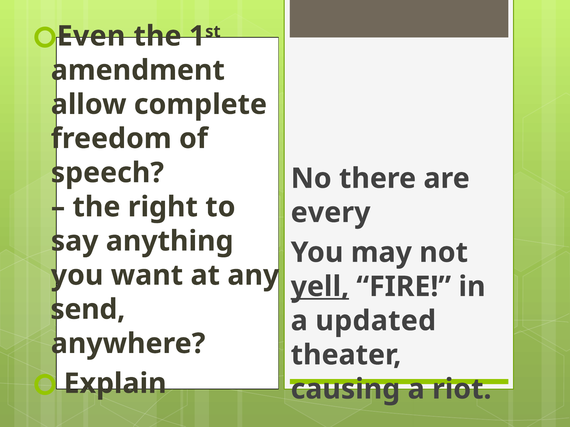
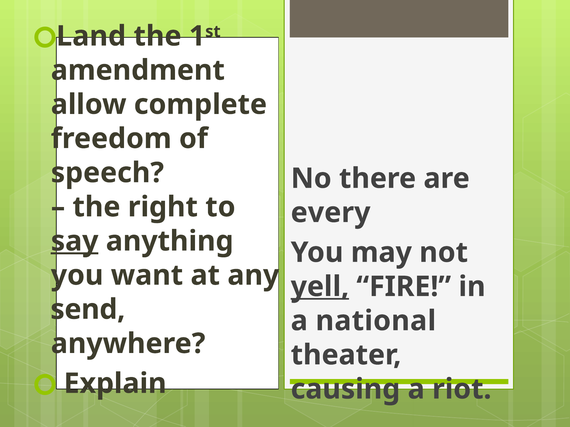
Even: Even -> Land (91, 36)
say underline: none -> present (75, 241)
updated: updated -> national (376, 321)
